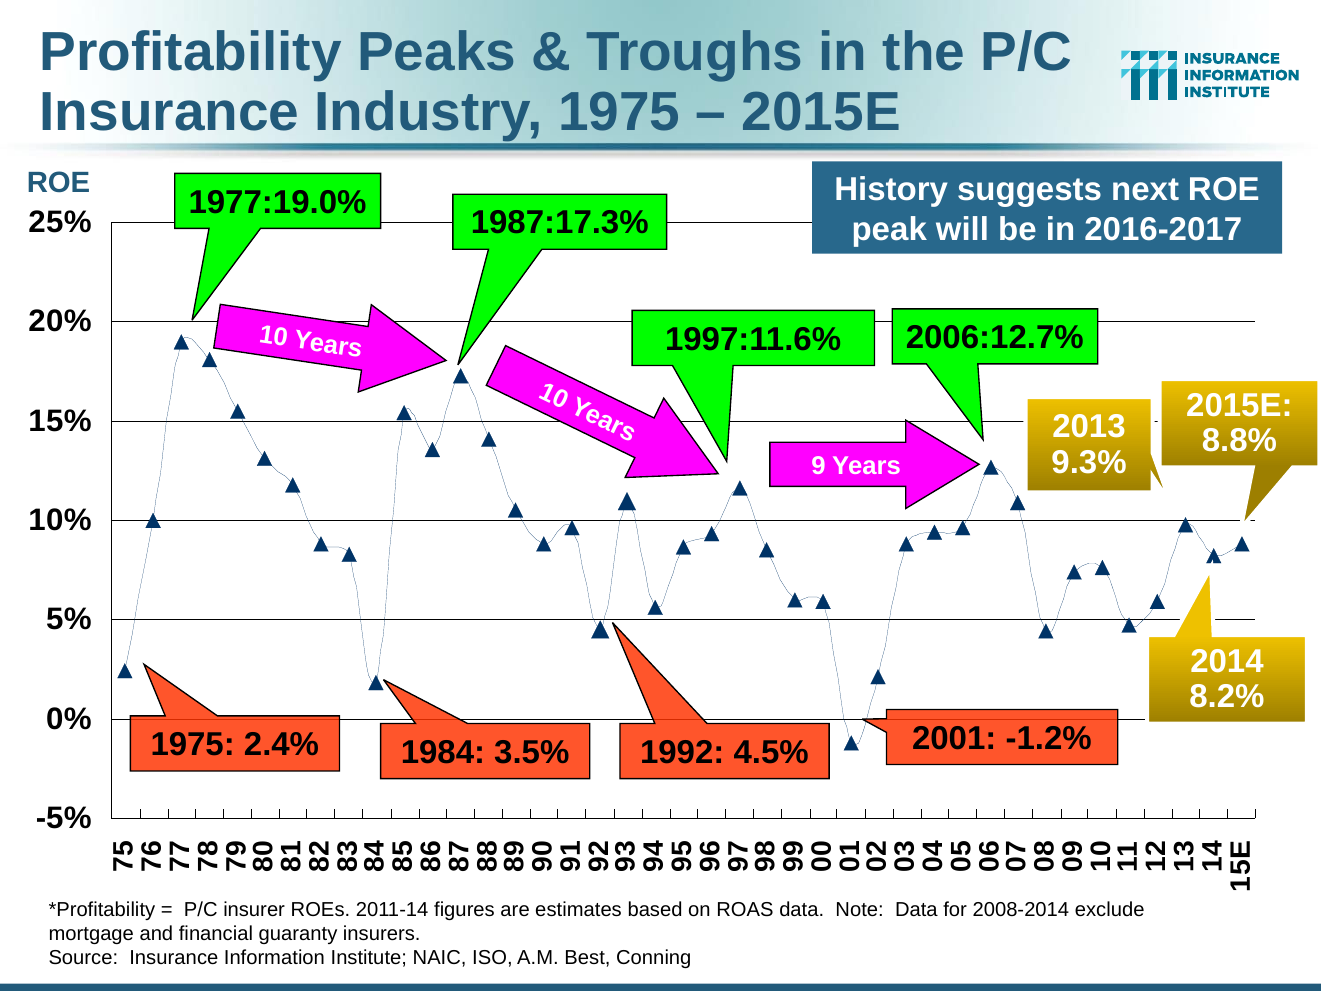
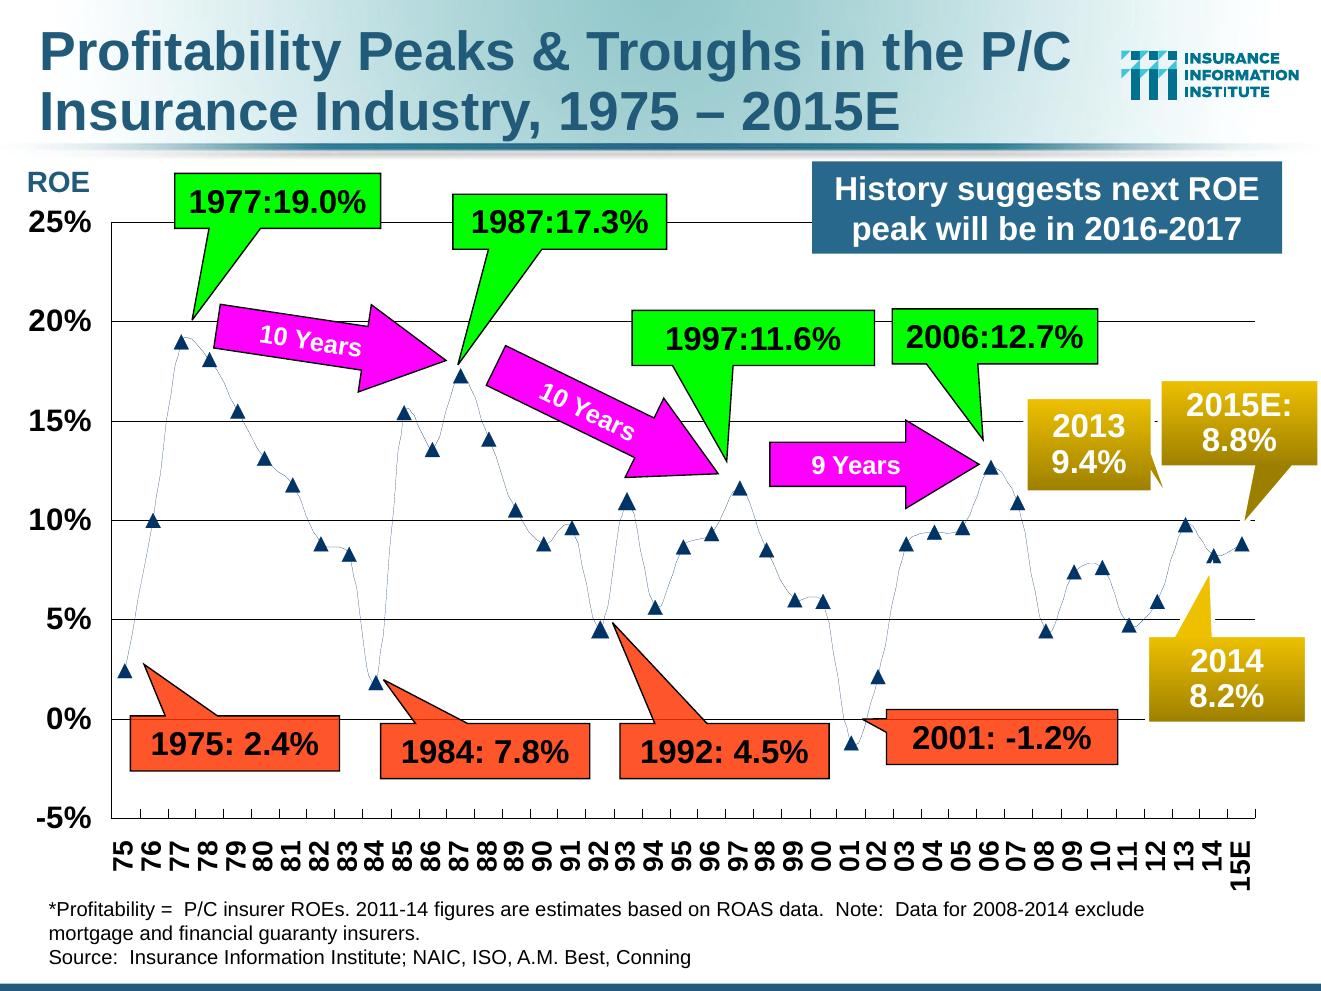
9.3%: 9.3% -> 9.4% (1089, 462)
3.5%: 3.5% -> 7.8% (532, 752)
